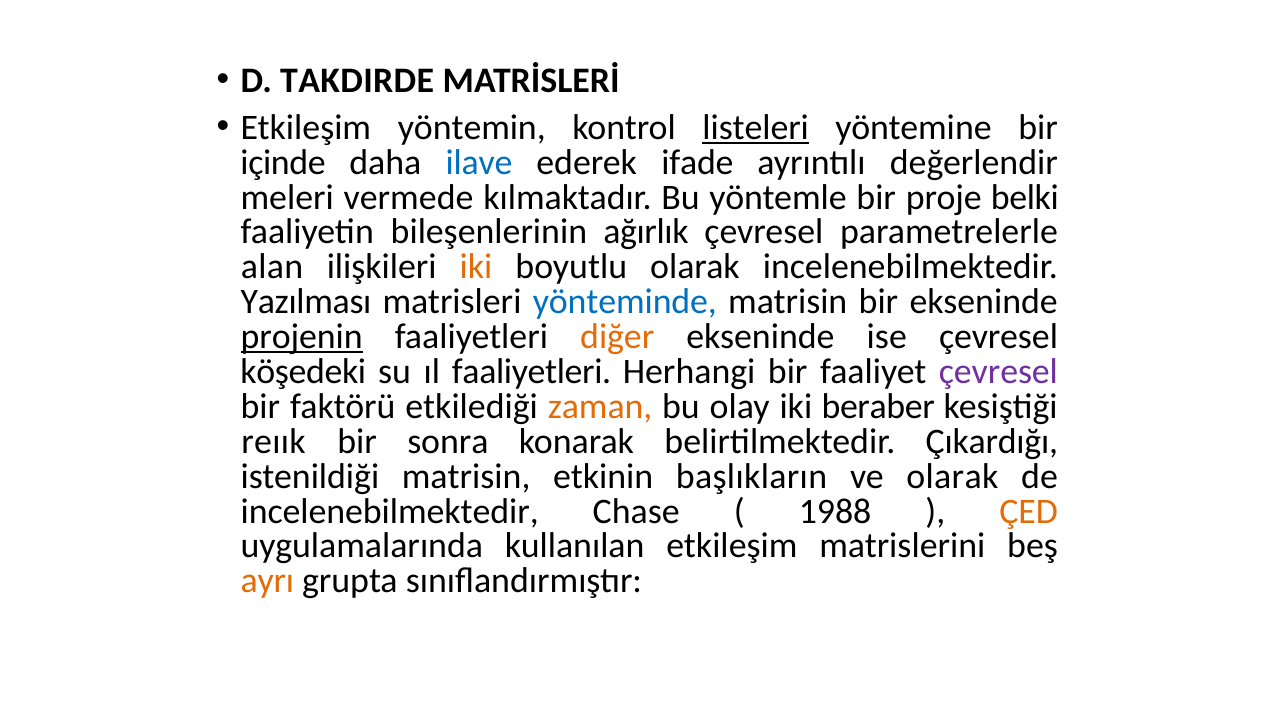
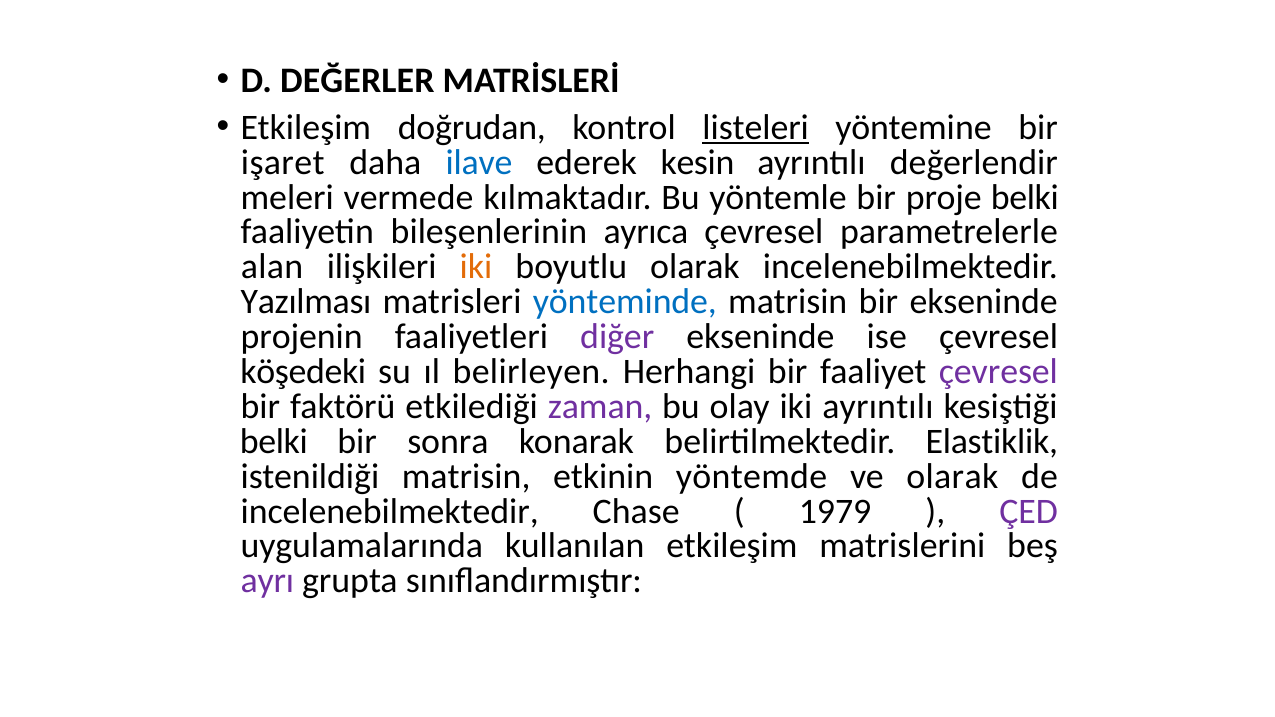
TAKDIRDE: TAKDIRDE -> DEĞERLER (357, 81)
yöntemin: yöntemin -> doğrudan (472, 127)
içinde: içinde -> işaret (283, 162)
ifade: ifade -> kesin (697, 162)
ağırlık: ağırlık -> ayrıca (646, 232)
projenin underline: present -> none (302, 337)
diğer colour: orange -> purple (617, 337)
ıl faaliyetleri: faaliyetleri -> belirleyen (531, 372)
zaman colour: orange -> purple (600, 407)
iki beraber: beraber -> ayrıntılı (878, 407)
reıık: reıık -> belki (274, 442)
Çıkardığı: Çıkardığı -> Elastiklik (992, 442)
başlıkların: başlıkların -> yöntemde (752, 476)
1988: 1988 -> 1979 (835, 511)
ÇED colour: orange -> purple (1029, 511)
ayrı colour: orange -> purple (267, 581)
